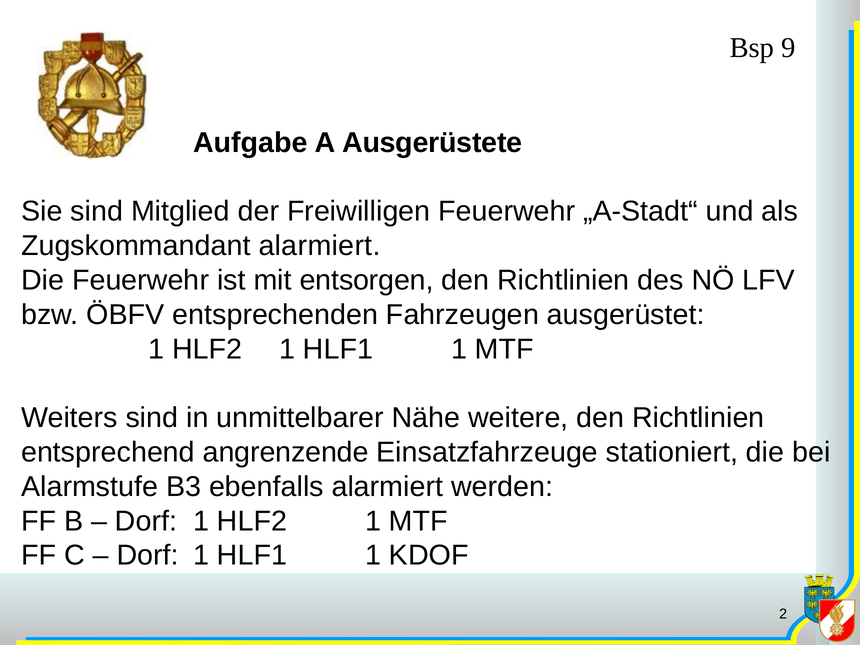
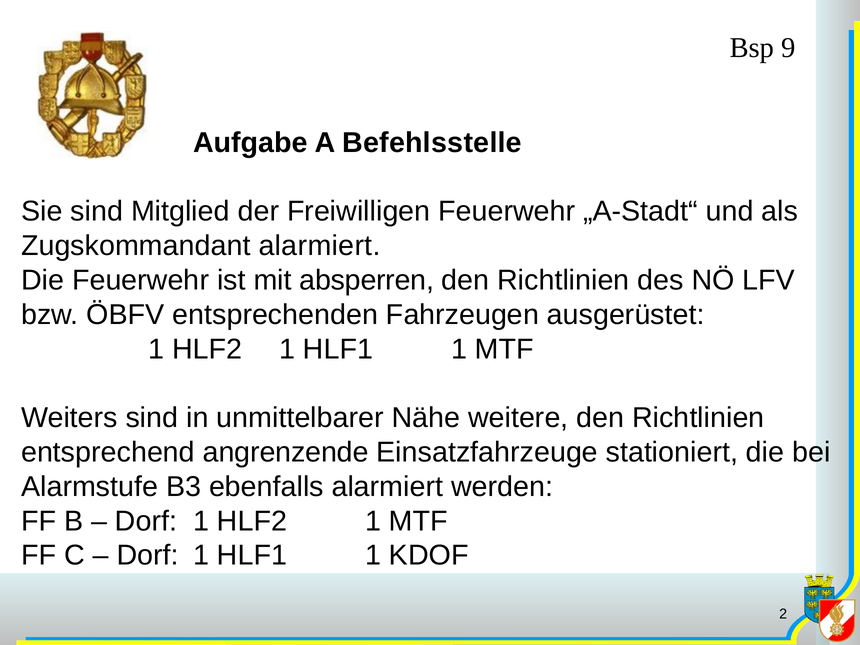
Ausgerüstete: Ausgerüstete -> Befehlsstelle (432, 143)
entsorgen: entsorgen -> absperren (367, 280)
